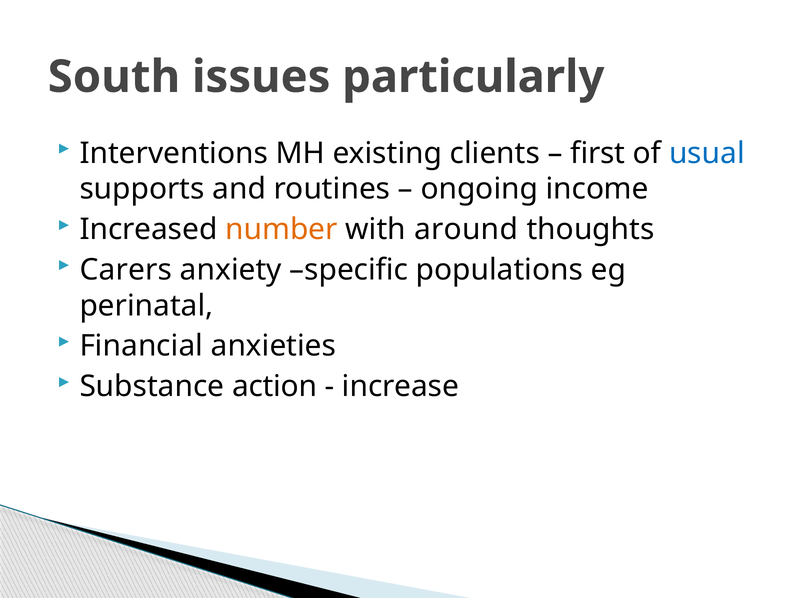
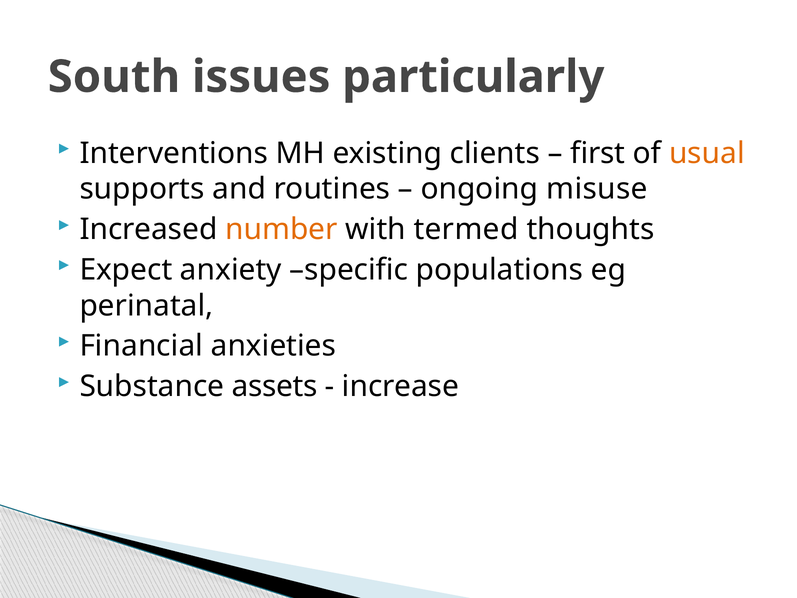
usual colour: blue -> orange (707, 153)
income: income -> misuse (597, 189)
around: around -> termed (466, 229)
Carers: Carers -> Expect (126, 270)
action: action -> assets (275, 386)
